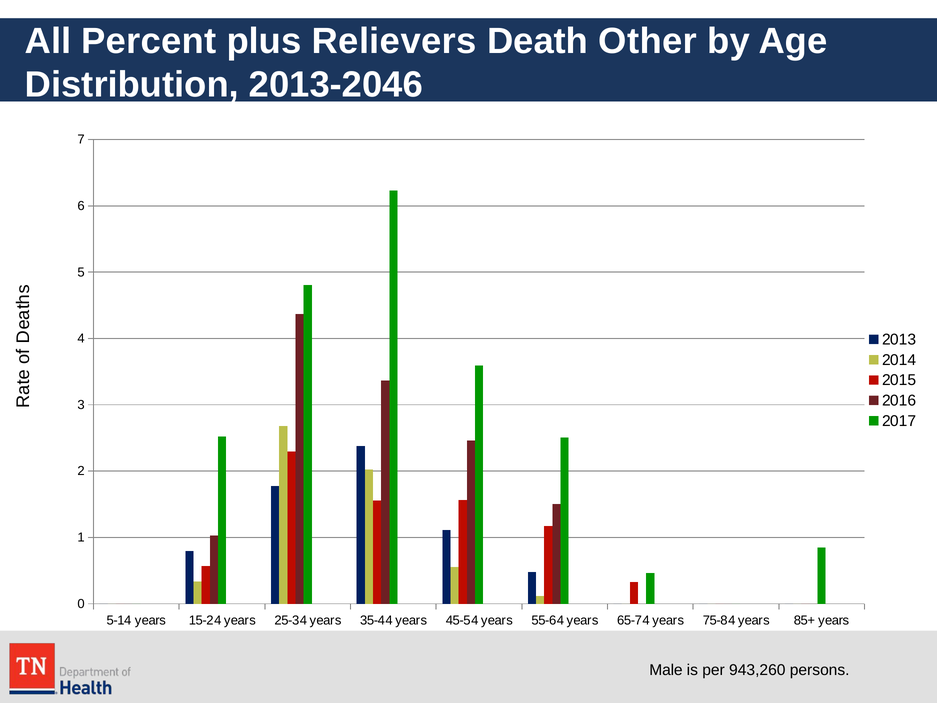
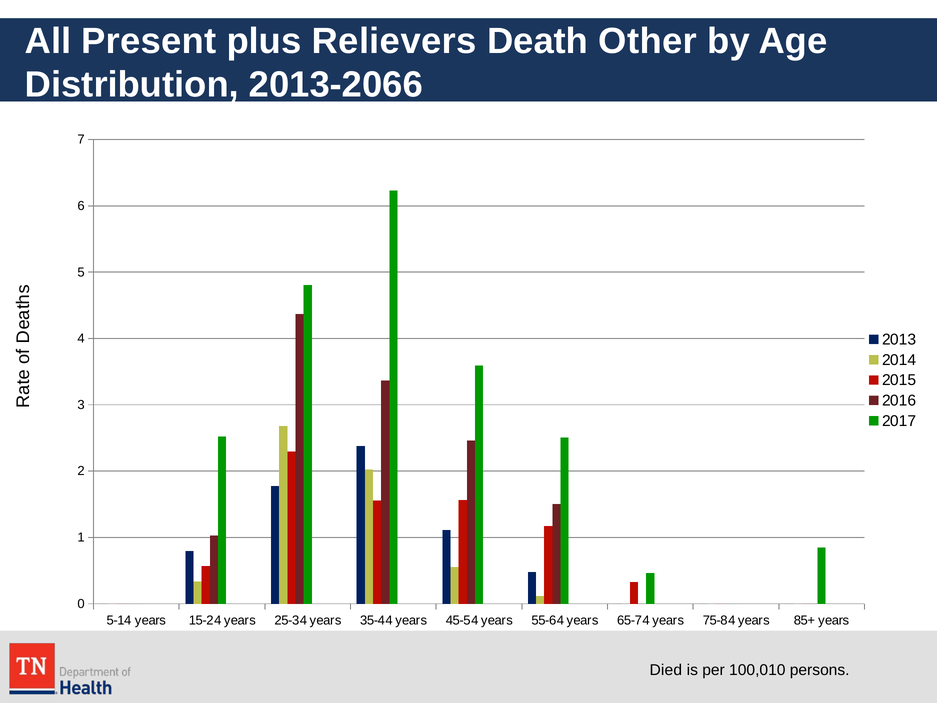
Percent: Percent -> Present (149, 41)
2013-2046: 2013-2046 -> 2013-2066 (336, 85)
Male: Male -> Died (666, 670)
943,260: 943,260 -> 100,010 (757, 670)
